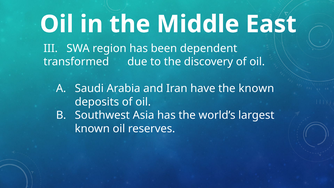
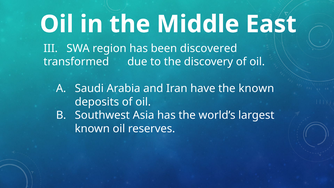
dependent: dependent -> discovered (209, 48)
